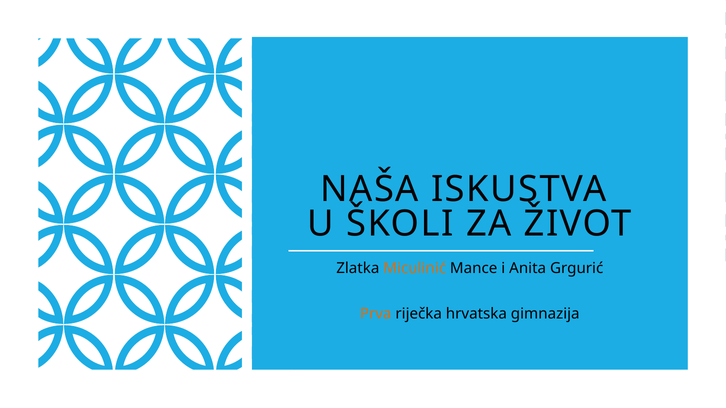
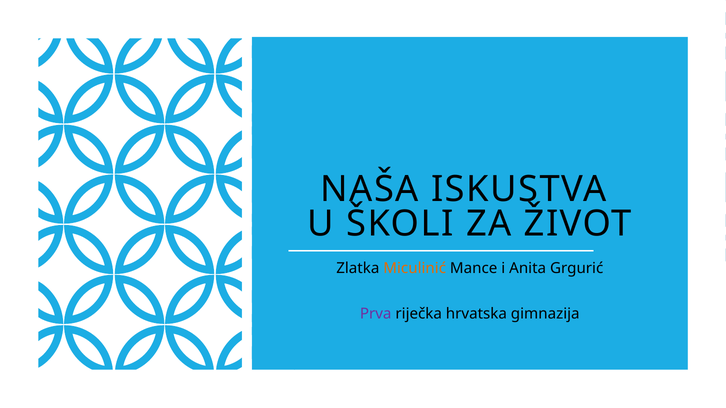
Prva colour: orange -> purple (376, 314)
